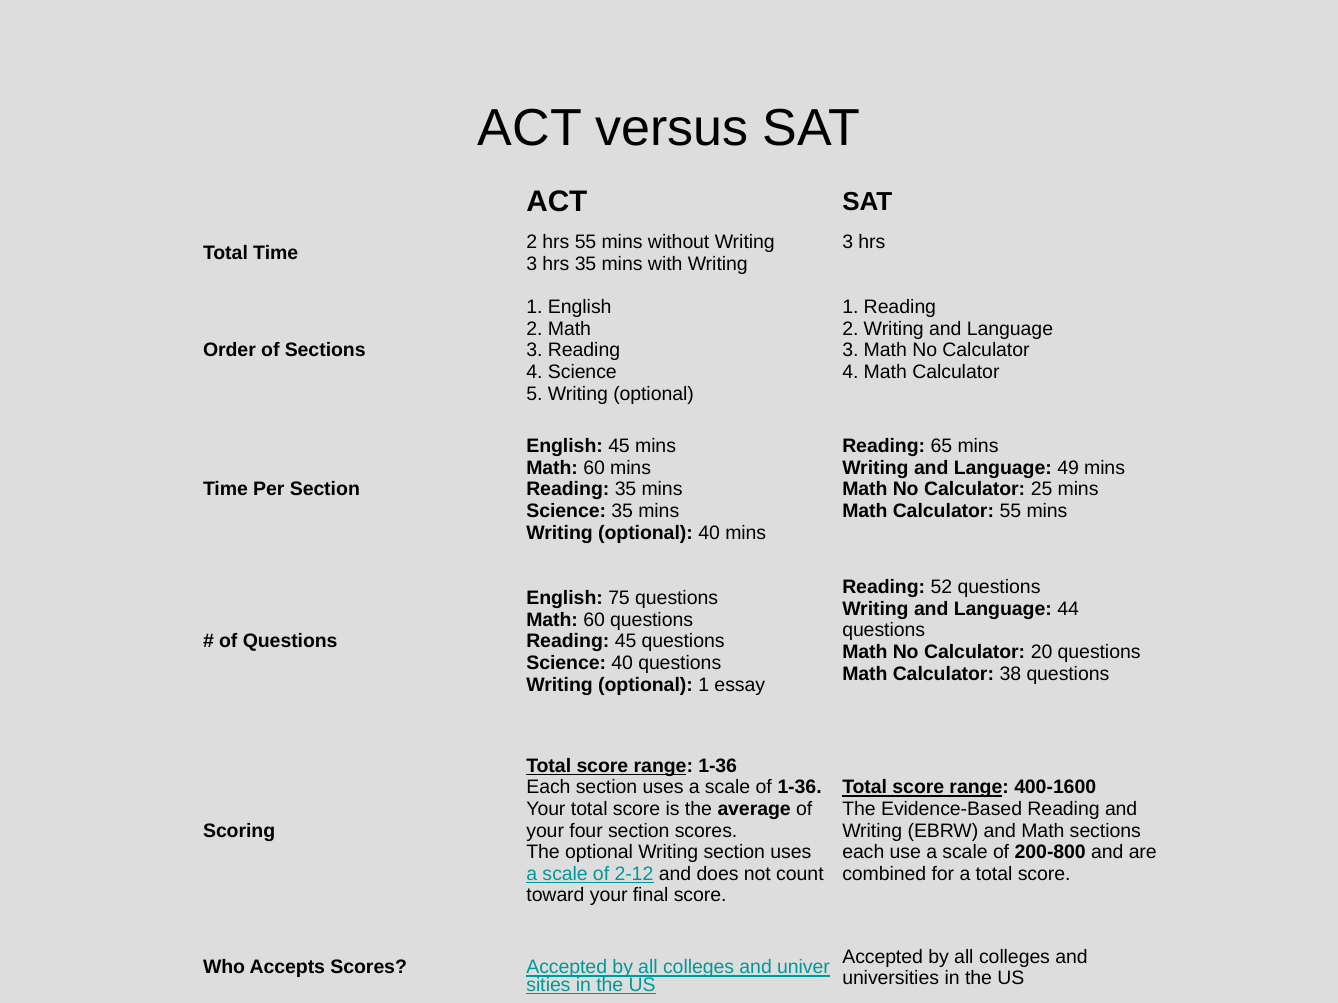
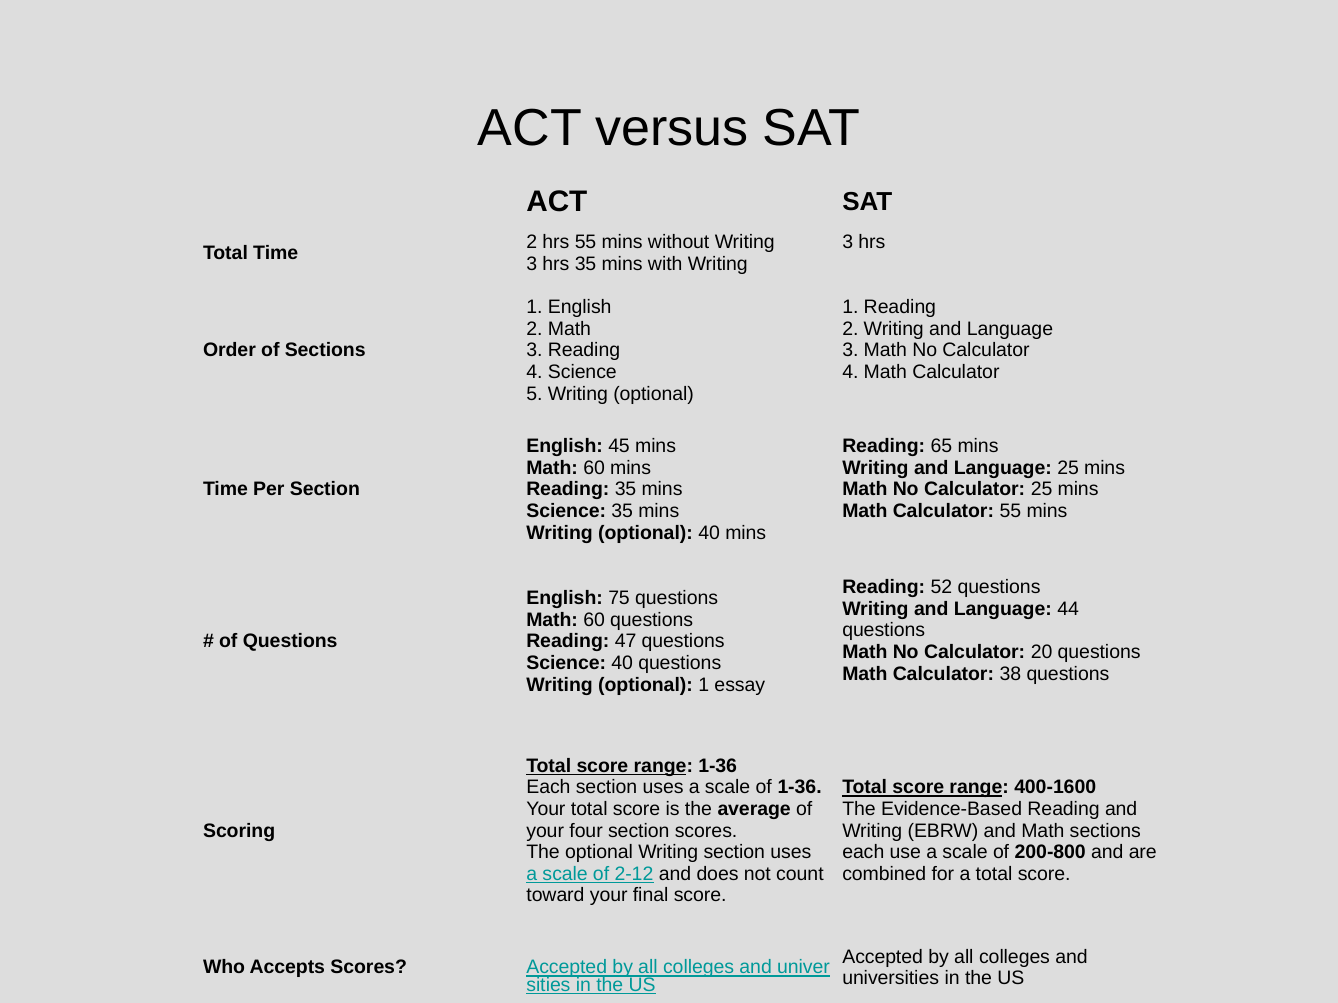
Language 49: 49 -> 25 (1068, 468)
Reading 45: 45 -> 47 (626, 642)
